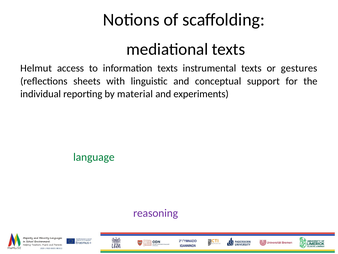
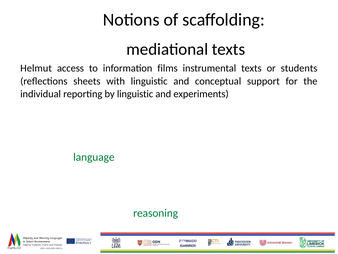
information texts: texts -> films (168, 68)
or gestures: gestures -> students (299, 68)
by material: material -> linguistic (135, 94)
reasoning colour: purple -> green (156, 213)
